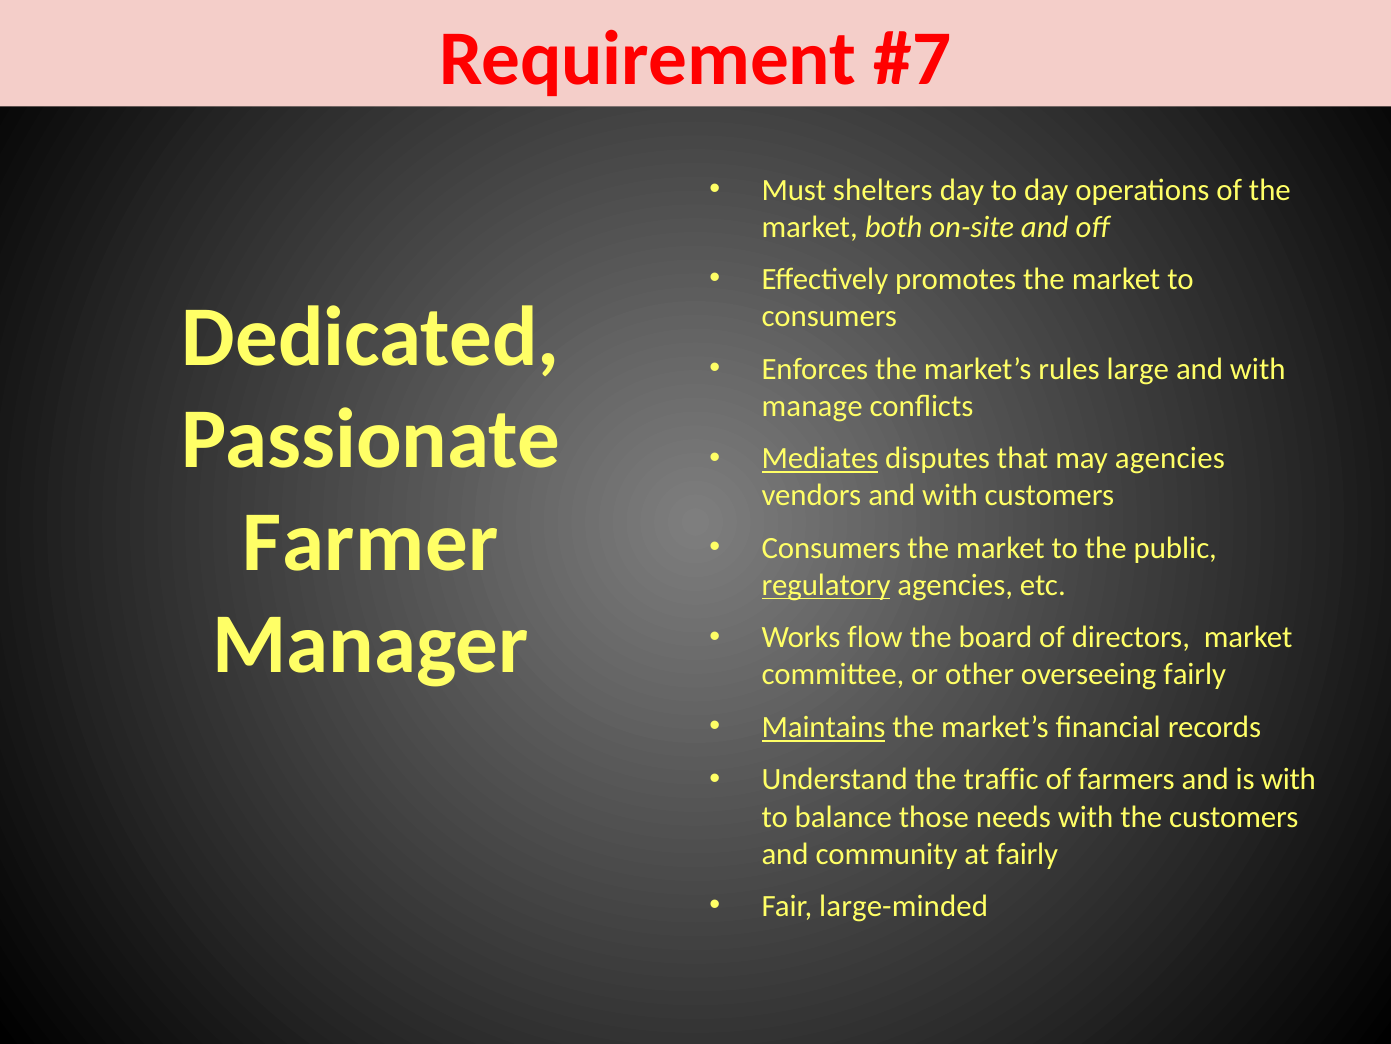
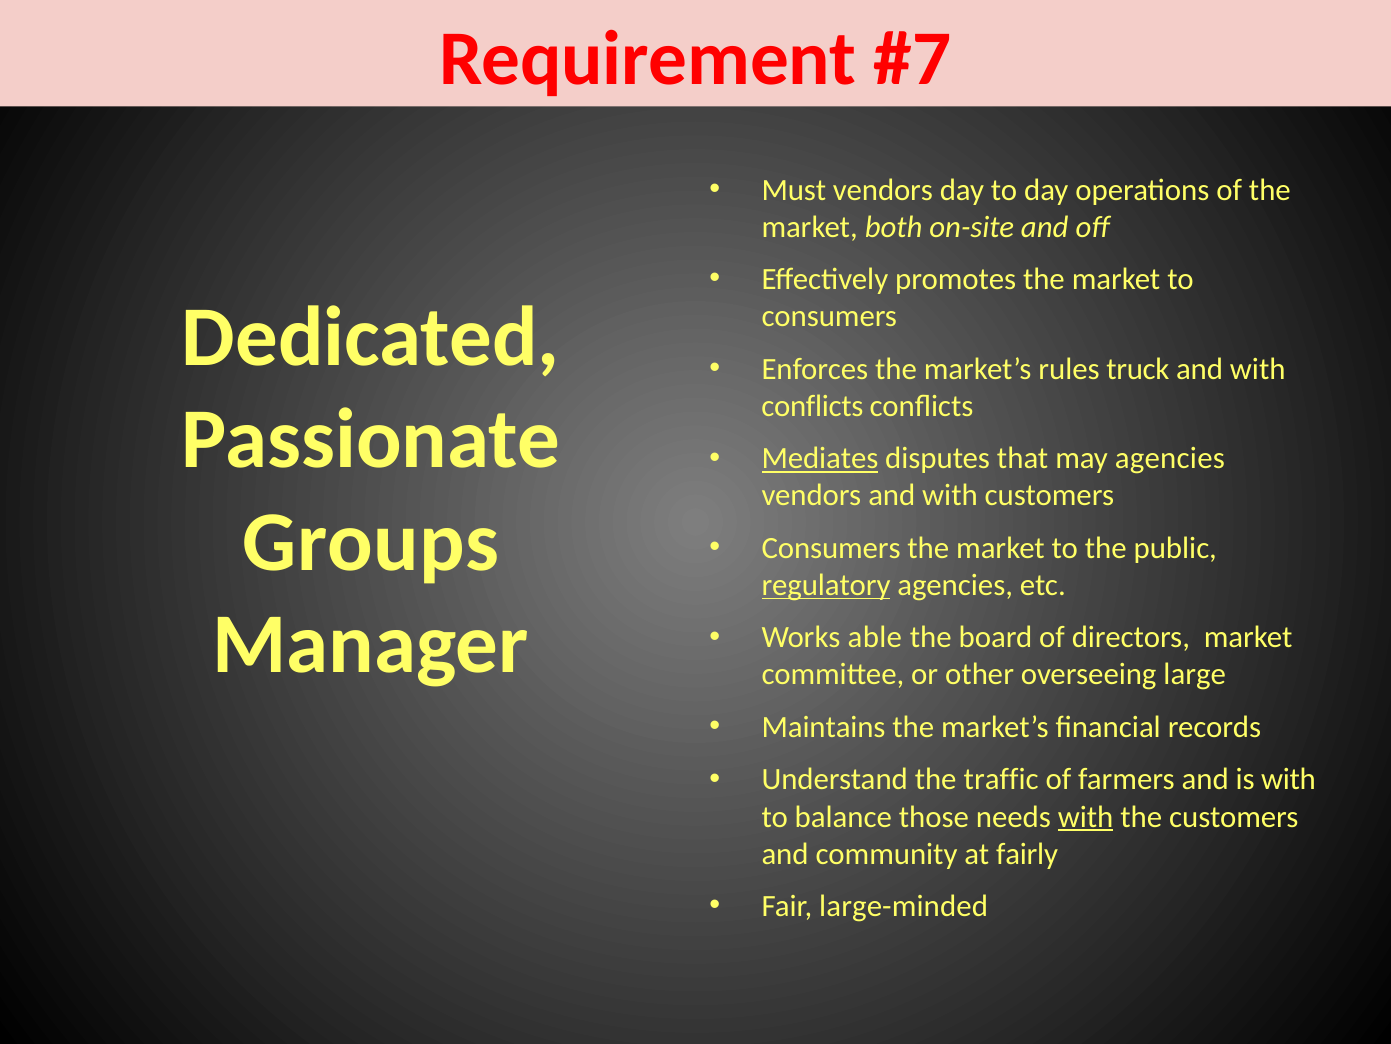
Must shelters: shelters -> vendors (883, 190)
large: large -> truck (1138, 369)
manage: manage -> conflicts (812, 406)
Farmer: Farmer -> Groups (371, 542)
flow: flow -> able (875, 637)
overseeing fairly: fairly -> large (1195, 674)
Maintains underline: present -> none (824, 727)
with underline: none -> present (1086, 816)
